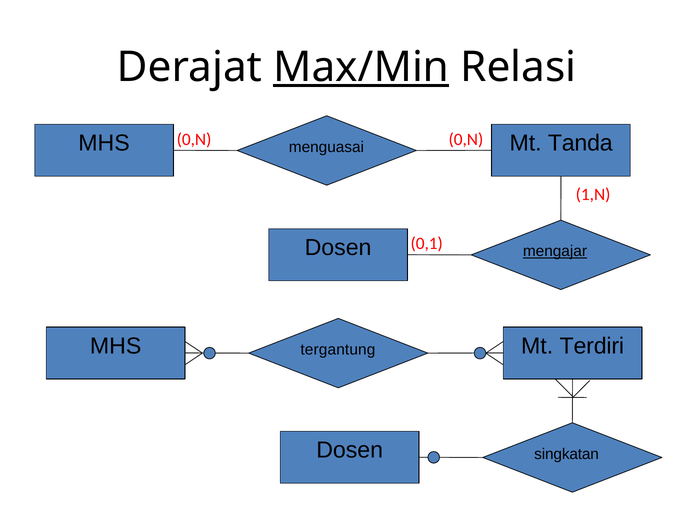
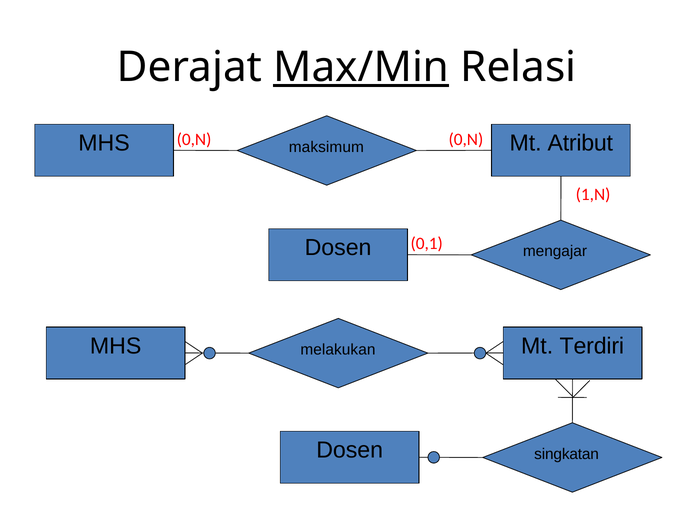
menguasai: menguasai -> maksimum (326, 147)
Tanda: Tanda -> Atribut (580, 143)
mengajar underline: present -> none (555, 251)
tergantung: tergantung -> melakukan (338, 349)
